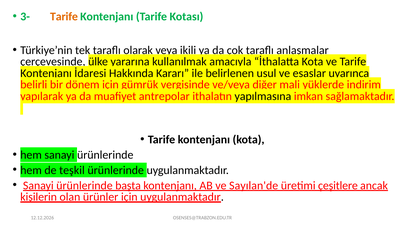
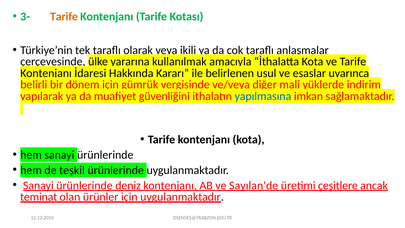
antrepolar: antrepolar -> güvenliğini (164, 96)
yapılmasına colour: black -> blue (263, 96)
başta: başta -> deniz (128, 185)
kişilerin: kişilerin -> teminat (39, 197)
